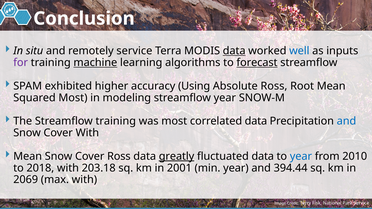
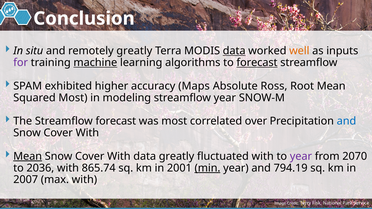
remotely service: service -> greatly (134, 51)
well colour: blue -> orange (299, 51)
Using: Using -> Maps (194, 86)
Streamflow training: training -> forecast (116, 121)
correlated data: data -> over (256, 121)
Mean underline: none -> present (28, 156)
Ross: Ross -> With (119, 156)
greatly underline: present -> none (177, 156)
fluctuated data: data -> with (263, 156)
year colour: blue -> purple (301, 156)
2010: 2010 -> 2070 (355, 156)
2018: 2018 -> 2036 (40, 168)
203.18: 203.18 -> 865.74 (99, 168)
min underline: none -> present (207, 168)
394.44: 394.44 -> 794.19 (291, 168)
2069: 2069 -> 2007 (26, 180)
